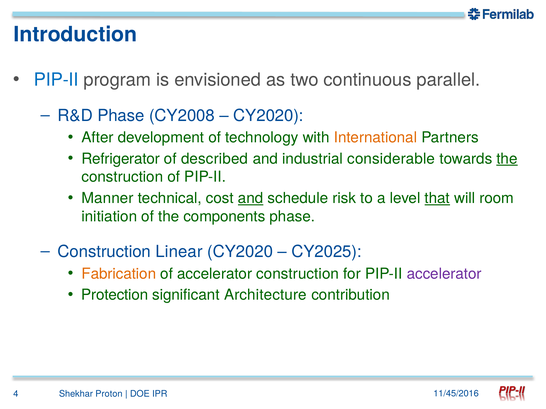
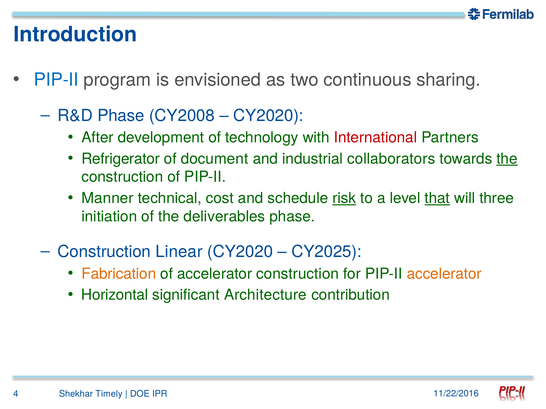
parallel: parallel -> sharing (448, 80)
International colour: orange -> red (375, 138)
described: described -> document (215, 159)
considerable: considerable -> collaborators (391, 159)
and underline: present -> none (251, 198)
risk underline: none -> present (344, 198)
room: room -> three (497, 198)
components: components -> deliverables (224, 217)
accelerator colour: purple -> orange (444, 274)
Protection: Protection -> Horizontal (115, 295)
11/45/2016: 11/45/2016 -> 11/22/2016 (456, 394)
Proton: Proton -> Timely (109, 394)
